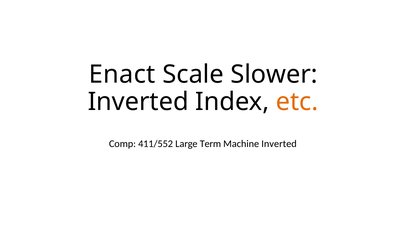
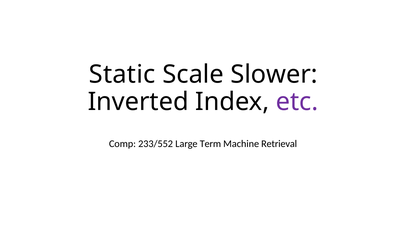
Enact: Enact -> Static (122, 74)
etc colour: orange -> purple (297, 101)
411/552: 411/552 -> 233/552 (156, 143)
Machine Inverted: Inverted -> Retrieval (279, 143)
